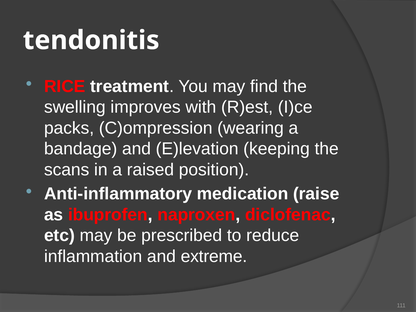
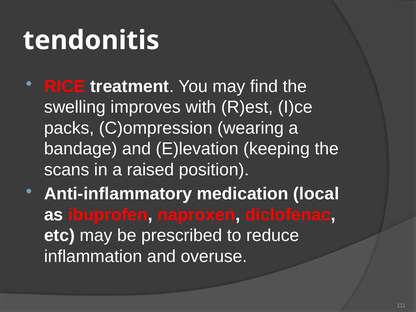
raise: raise -> local (316, 194)
extreme: extreme -> overuse (214, 256)
